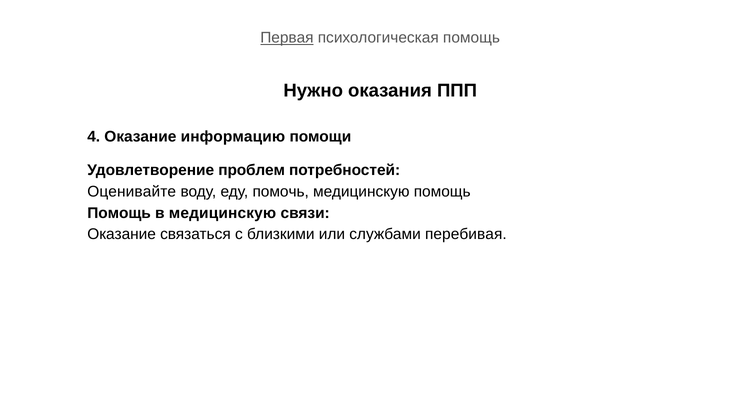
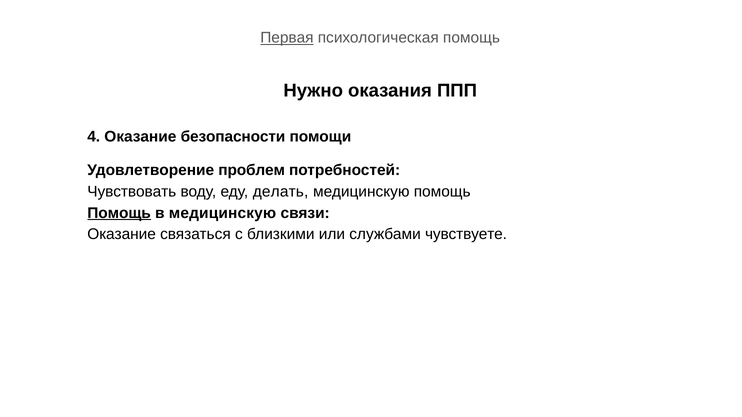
информацию: информацию -> безопасности (233, 137)
Оценивайте: Оценивайте -> Чувствовать (132, 192)
помочь: помочь -> делать (281, 192)
Помощь underline: none -> present (119, 213)
перебивая: перебивая -> чувствуете (466, 235)
